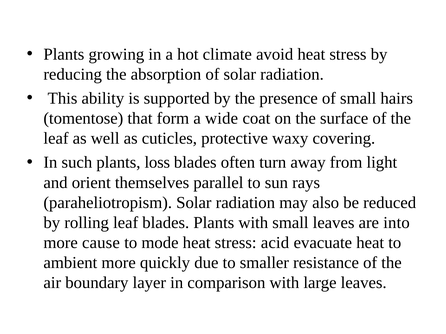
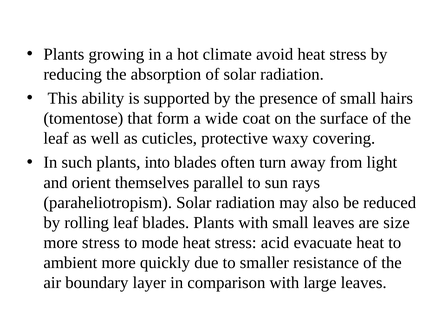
loss: loss -> into (157, 163)
into: into -> size (397, 223)
more cause: cause -> stress (101, 243)
